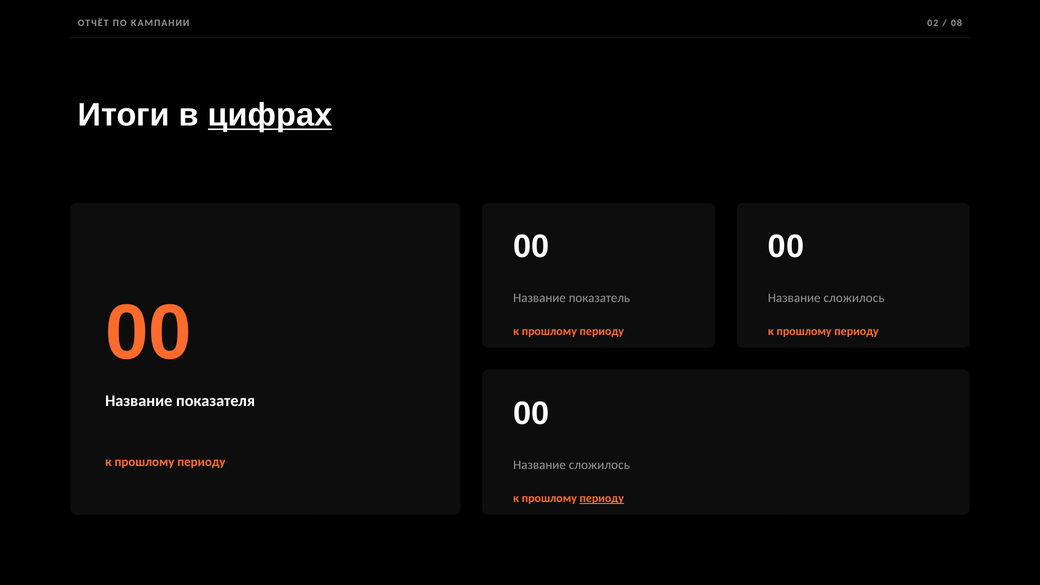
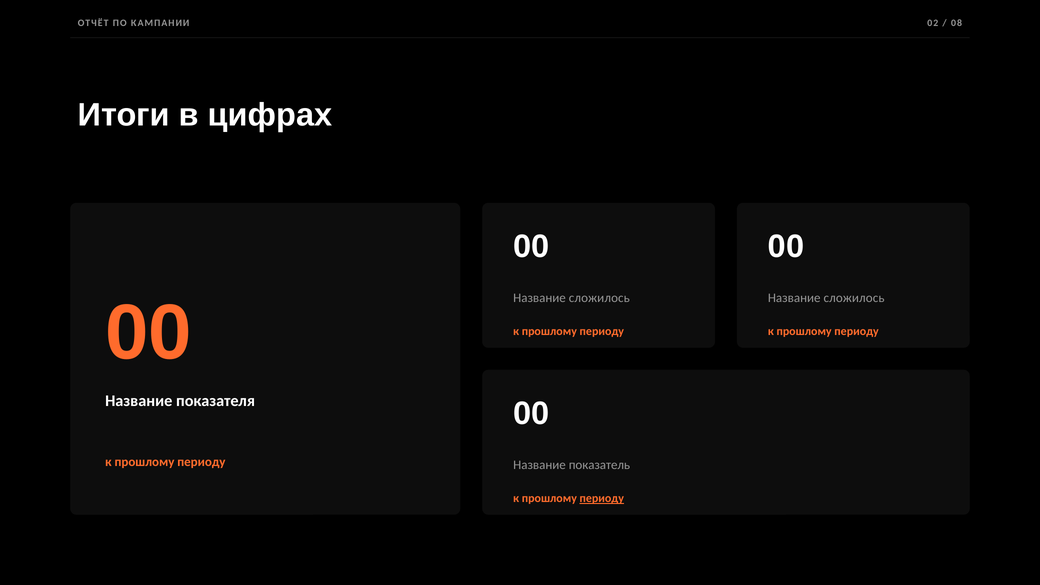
цифрах underline: present -> none (270, 115)
показатель: показатель -> сложилось (599, 298)
сложилось: сложилось -> показатель (599, 465)
